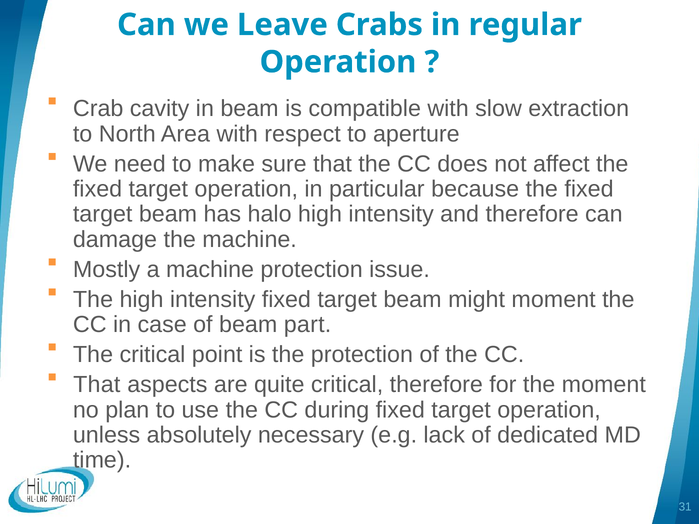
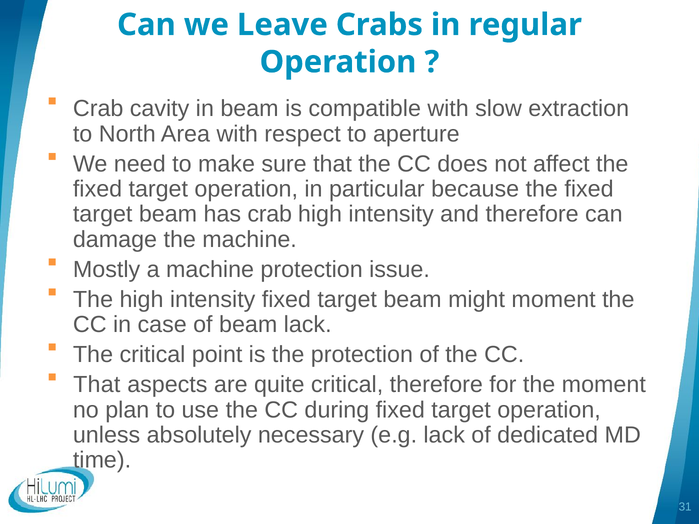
has halo: halo -> crab (270, 214)
beam part: part -> lack (308, 325)
